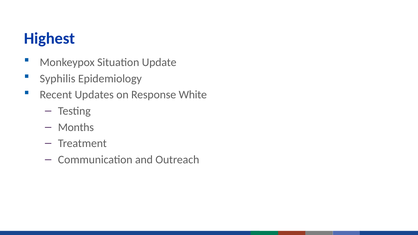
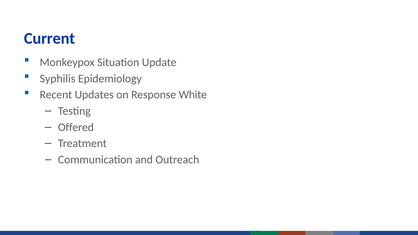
Highest: Highest -> Current (49, 38)
Months: Months -> Offered (76, 127)
